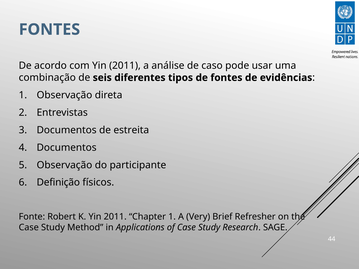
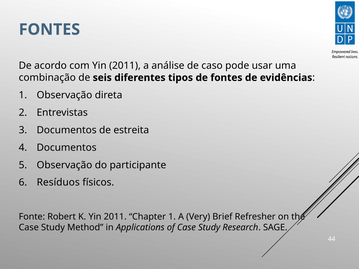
Definição: Definição -> Resíduos (58, 183)
